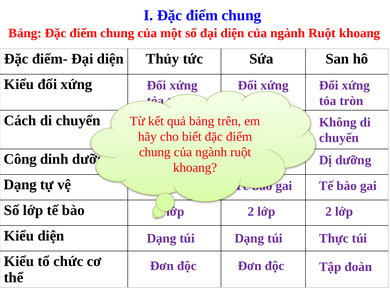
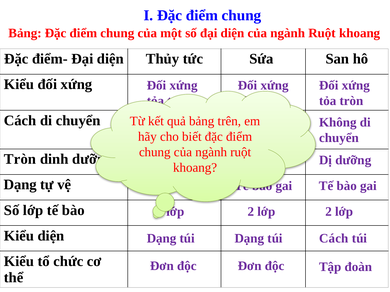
Công: Công -> Tròn (20, 159)
túi Thực: Thực -> Cách (334, 239)
